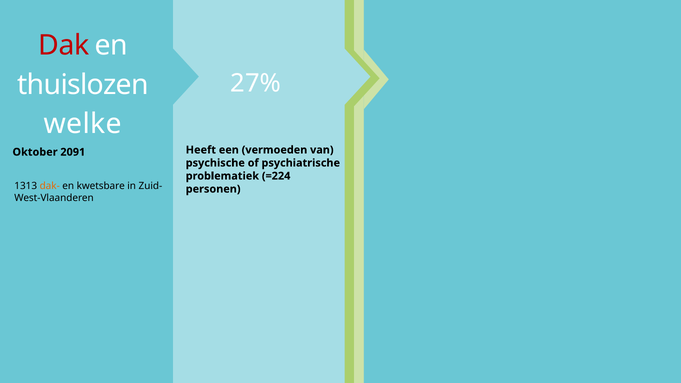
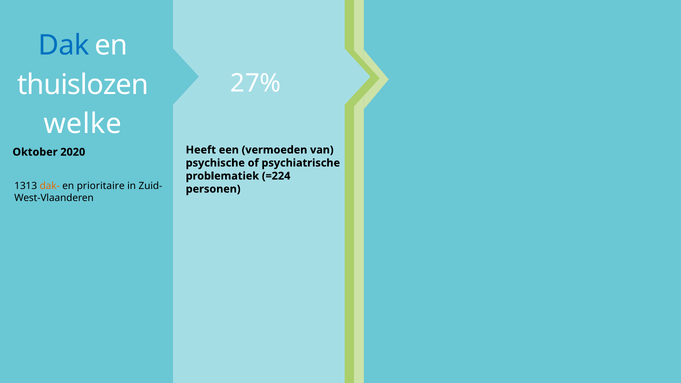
Dak colour: red -> blue (64, 46)
2091: 2091 -> 2020 (73, 152)
kwetsbare: kwetsbare -> prioritaire (101, 186)
